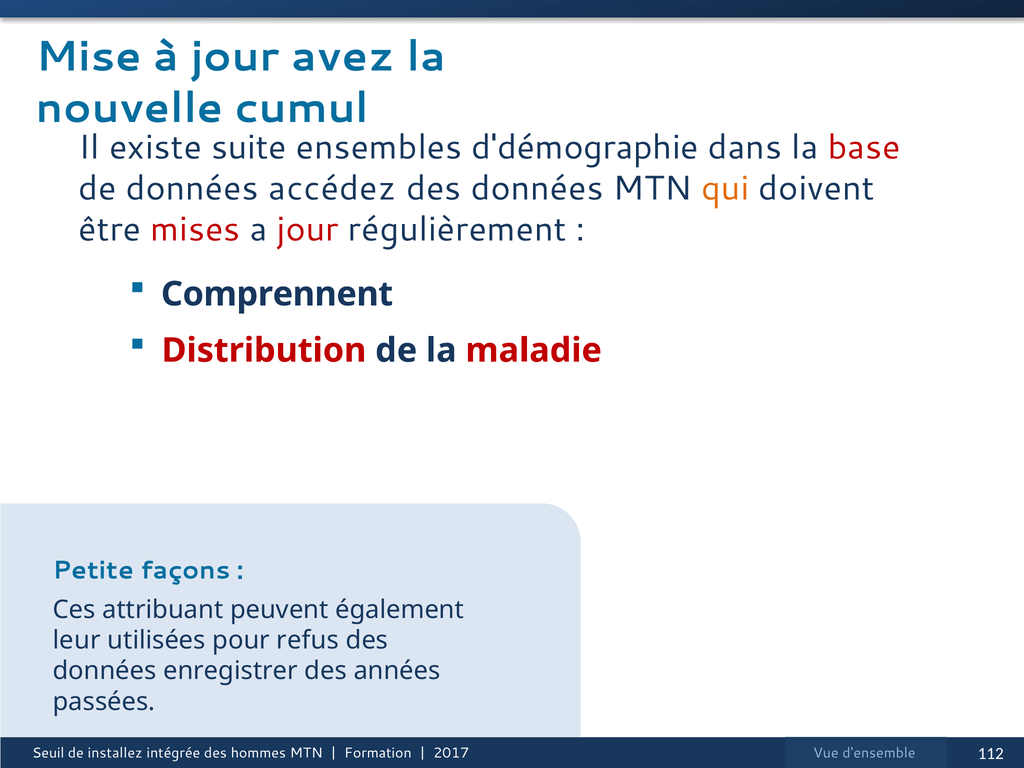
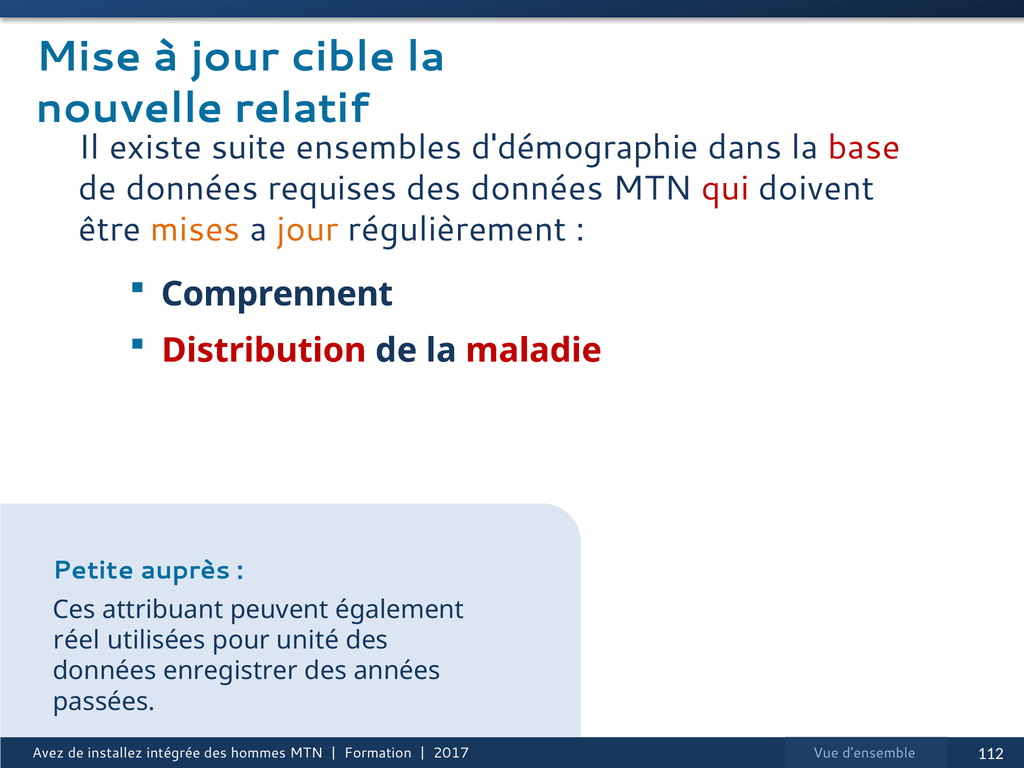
avez: avez -> cible (343, 57)
cumul: cumul -> relatif (302, 108)
accédez: accédez -> requises (333, 188)
qui colour: orange -> red (725, 188)
mises colour: red -> orange (195, 229)
jour colour: red -> orange (308, 229)
façons: façons -> auprès (186, 570)
leur: leur -> réel (77, 640)
refus: refus -> unité (308, 640)
Seuil: Seuil -> Avez (48, 753)
